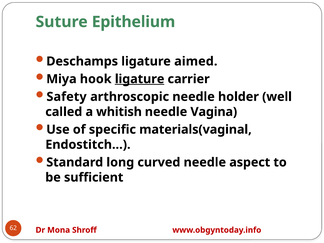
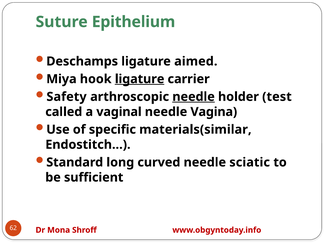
needle underline: none -> present (194, 97)
well: well -> test (277, 97)
whitish: whitish -> vaginal (119, 112)
materials(vaginal: materials(vaginal -> materials(similar (195, 130)
aspect: aspect -> sciatic (250, 162)
